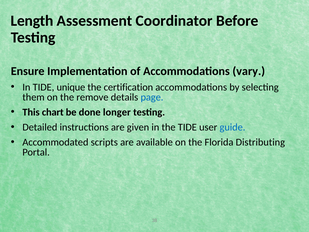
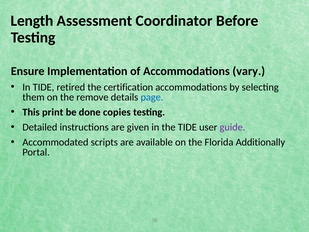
unique: unique -> retired (71, 87)
chart: chart -> print (53, 112)
longer: longer -> copies (117, 112)
guide colour: blue -> purple (232, 127)
Distributing: Distributing -> Additionally (260, 142)
